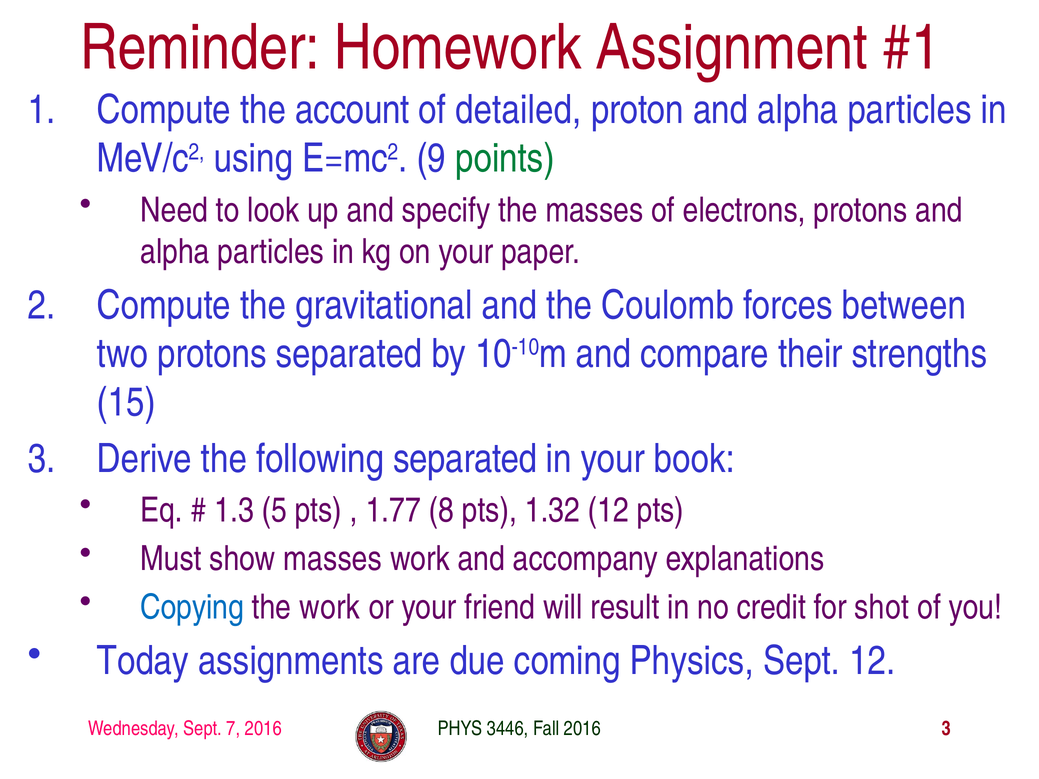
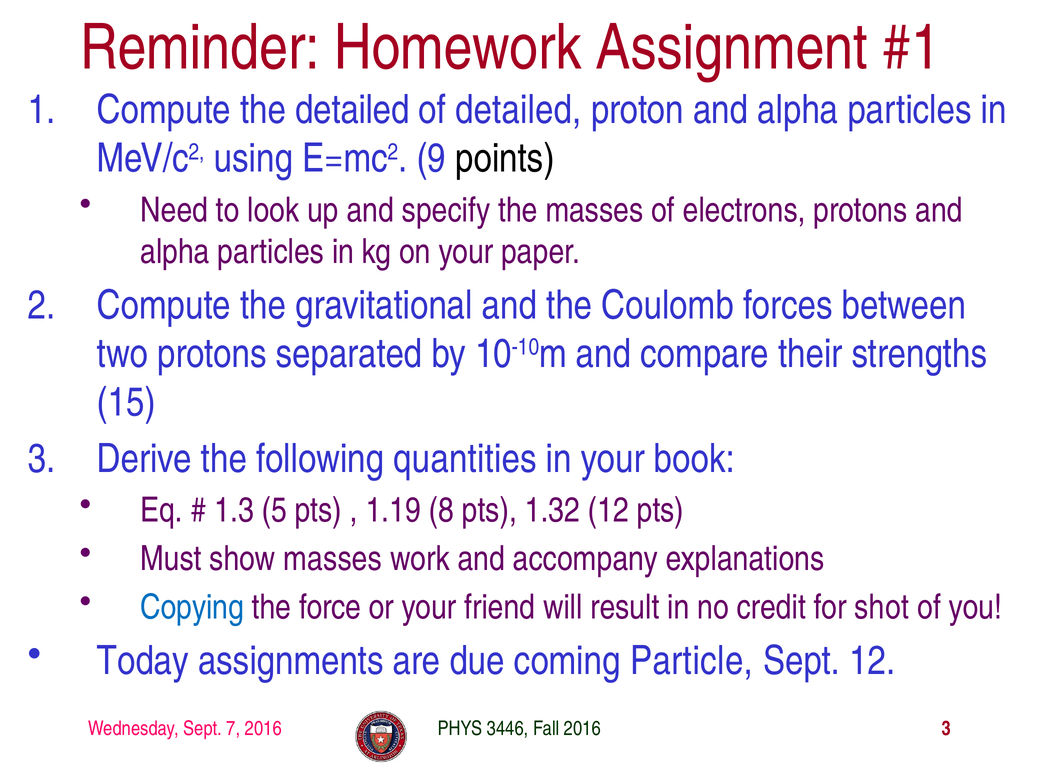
the account: account -> detailed (352, 110)
points colour: green -> black (505, 159)
following separated: separated -> quantities (465, 459)
1.77: 1.77 -> 1.19 (393, 511)
the work: work -> force (330, 608)
Physics: Physics -> Particle (692, 661)
